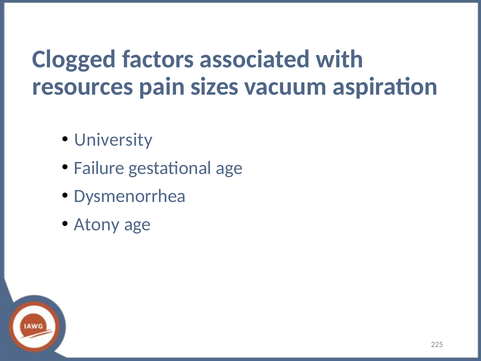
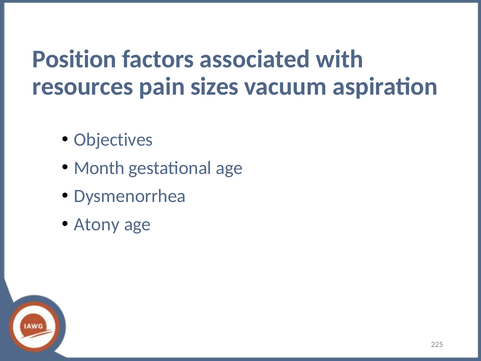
Clogged: Clogged -> Position (74, 59)
University: University -> Objectives (113, 140)
Failure: Failure -> Month (99, 168)
